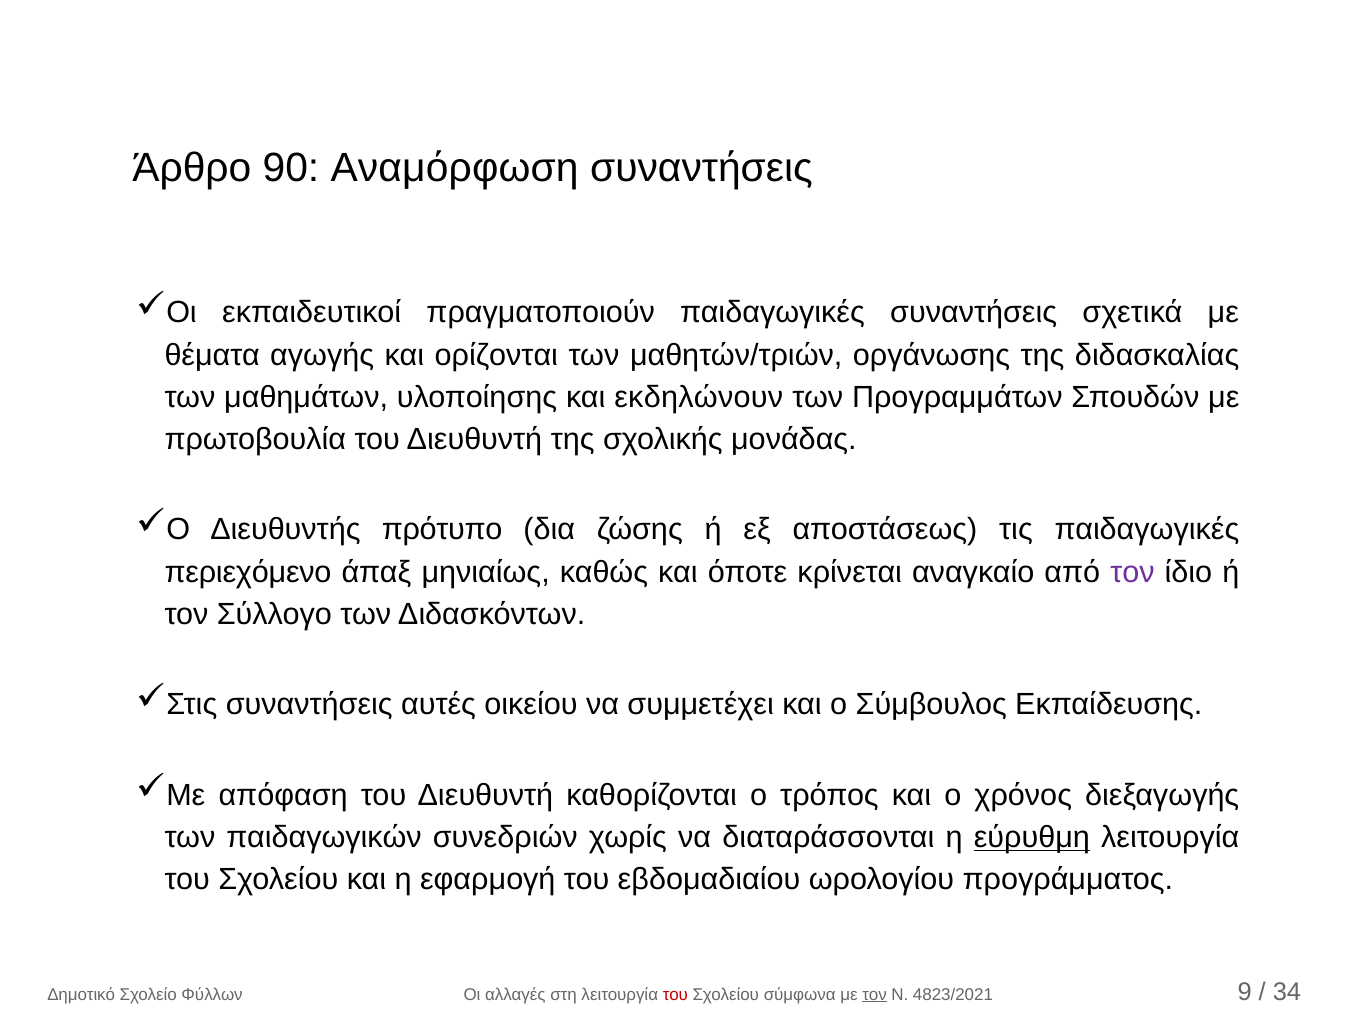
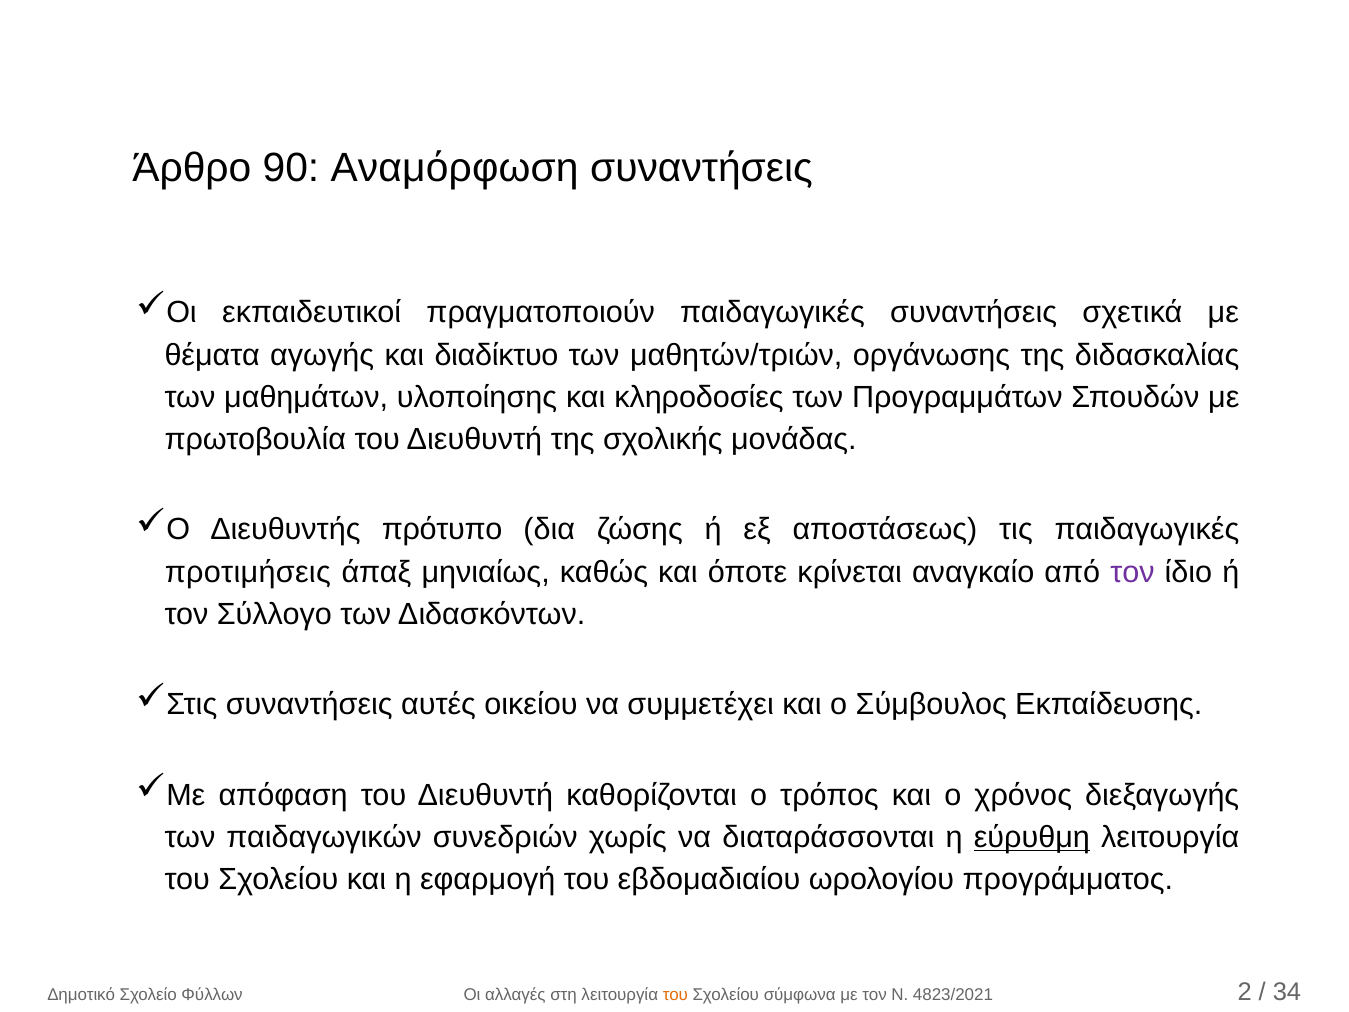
ορίζονται: ορίζονται -> διαδίκτυο (496, 355)
εκδηλώνουν: εκδηλώνουν -> κληροδοσίες (699, 397)
περιεχόμενο: περιεχόμενο -> προτιμήσεις (248, 572)
του colour: red -> orange (675, 994)
τον underline: present -> none (875, 994)
9: 9 -> 2 (1245, 991)
